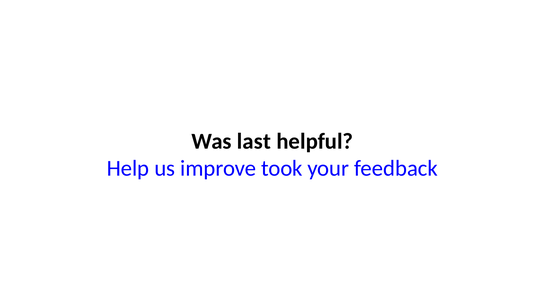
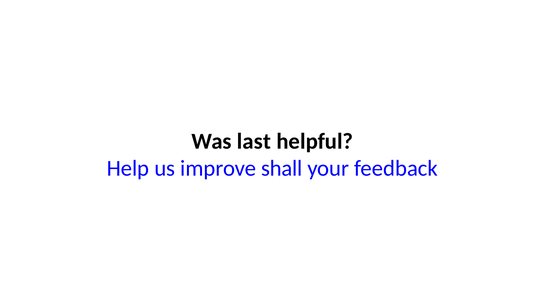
took: took -> shall (282, 168)
